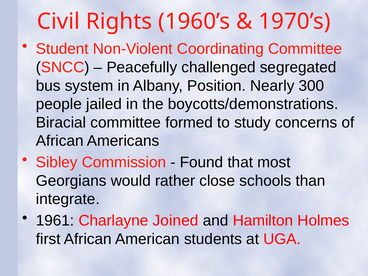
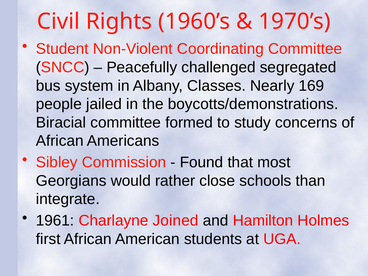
Position: Position -> Classes (217, 86)
300: 300 -> 169 (311, 86)
